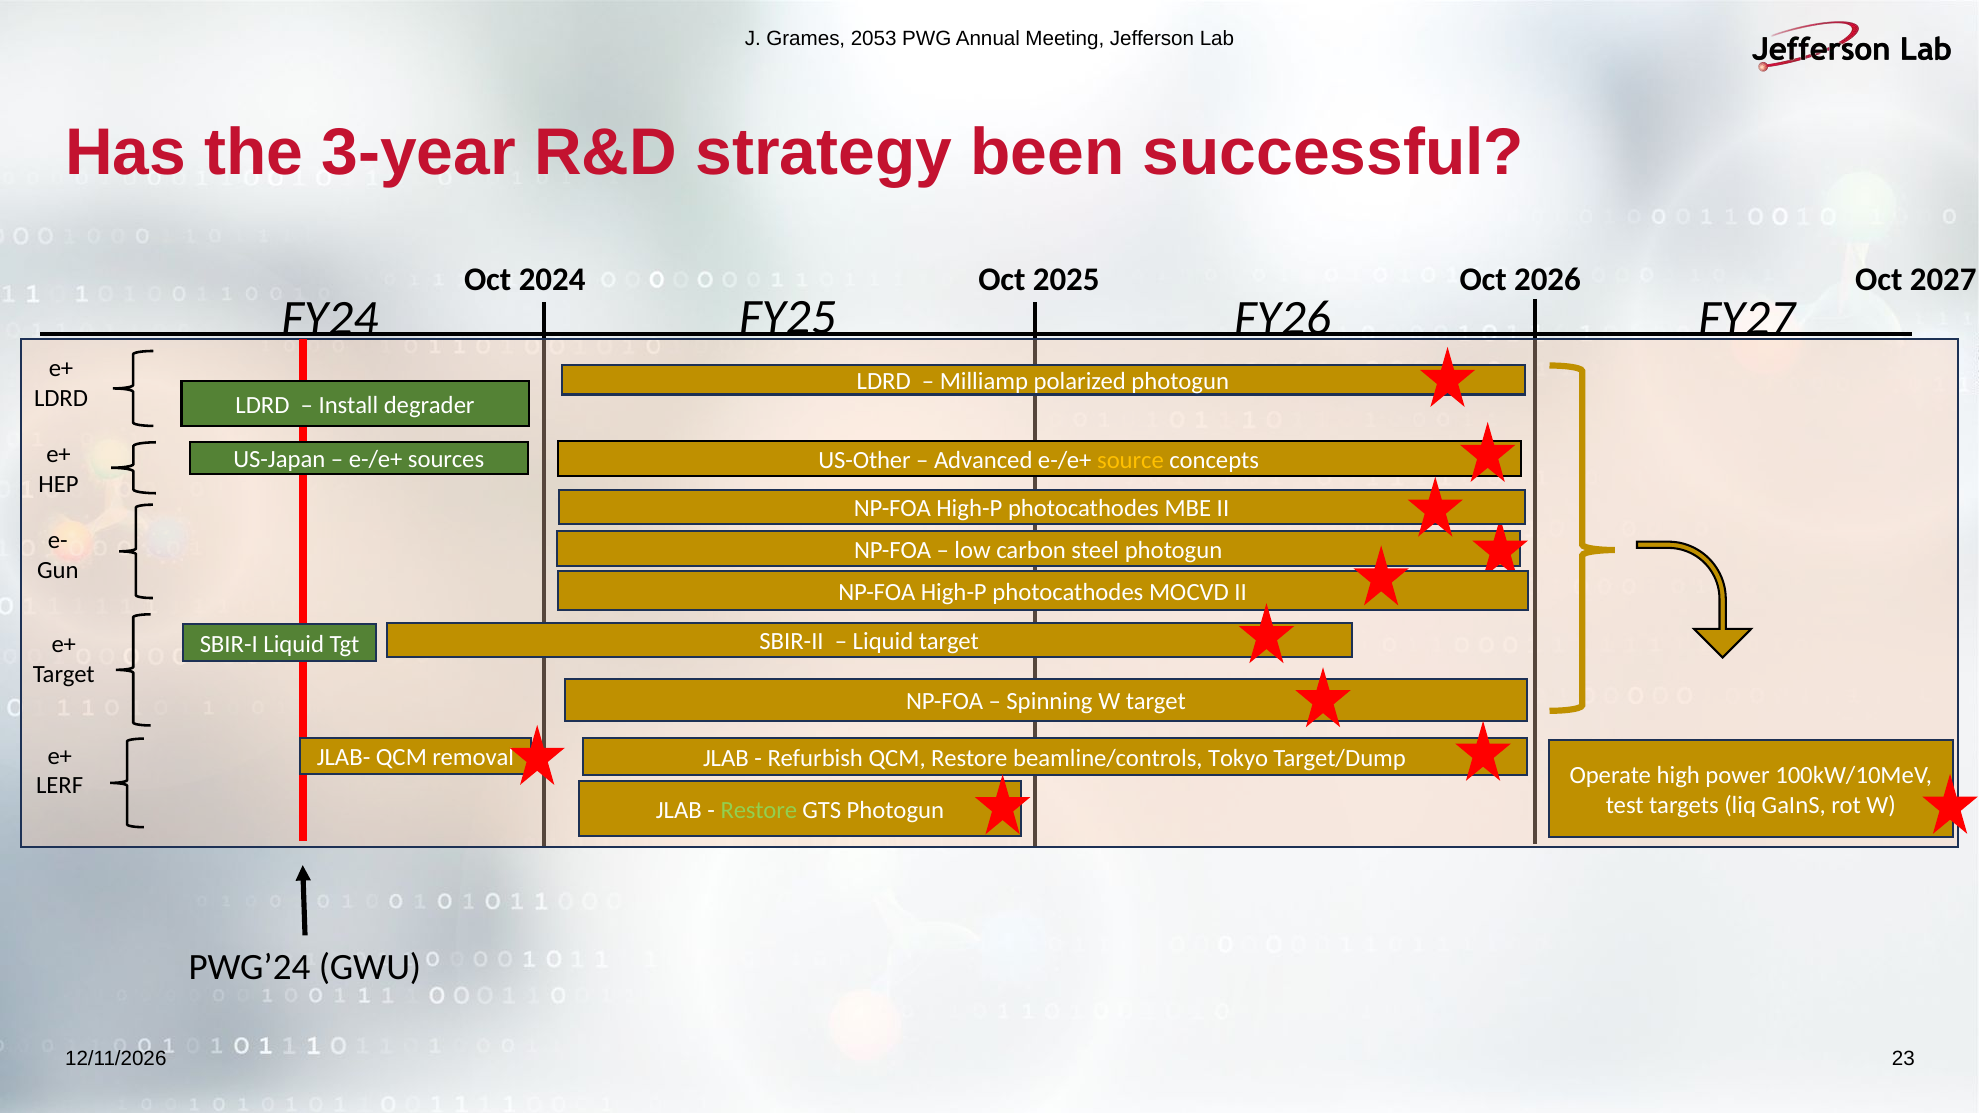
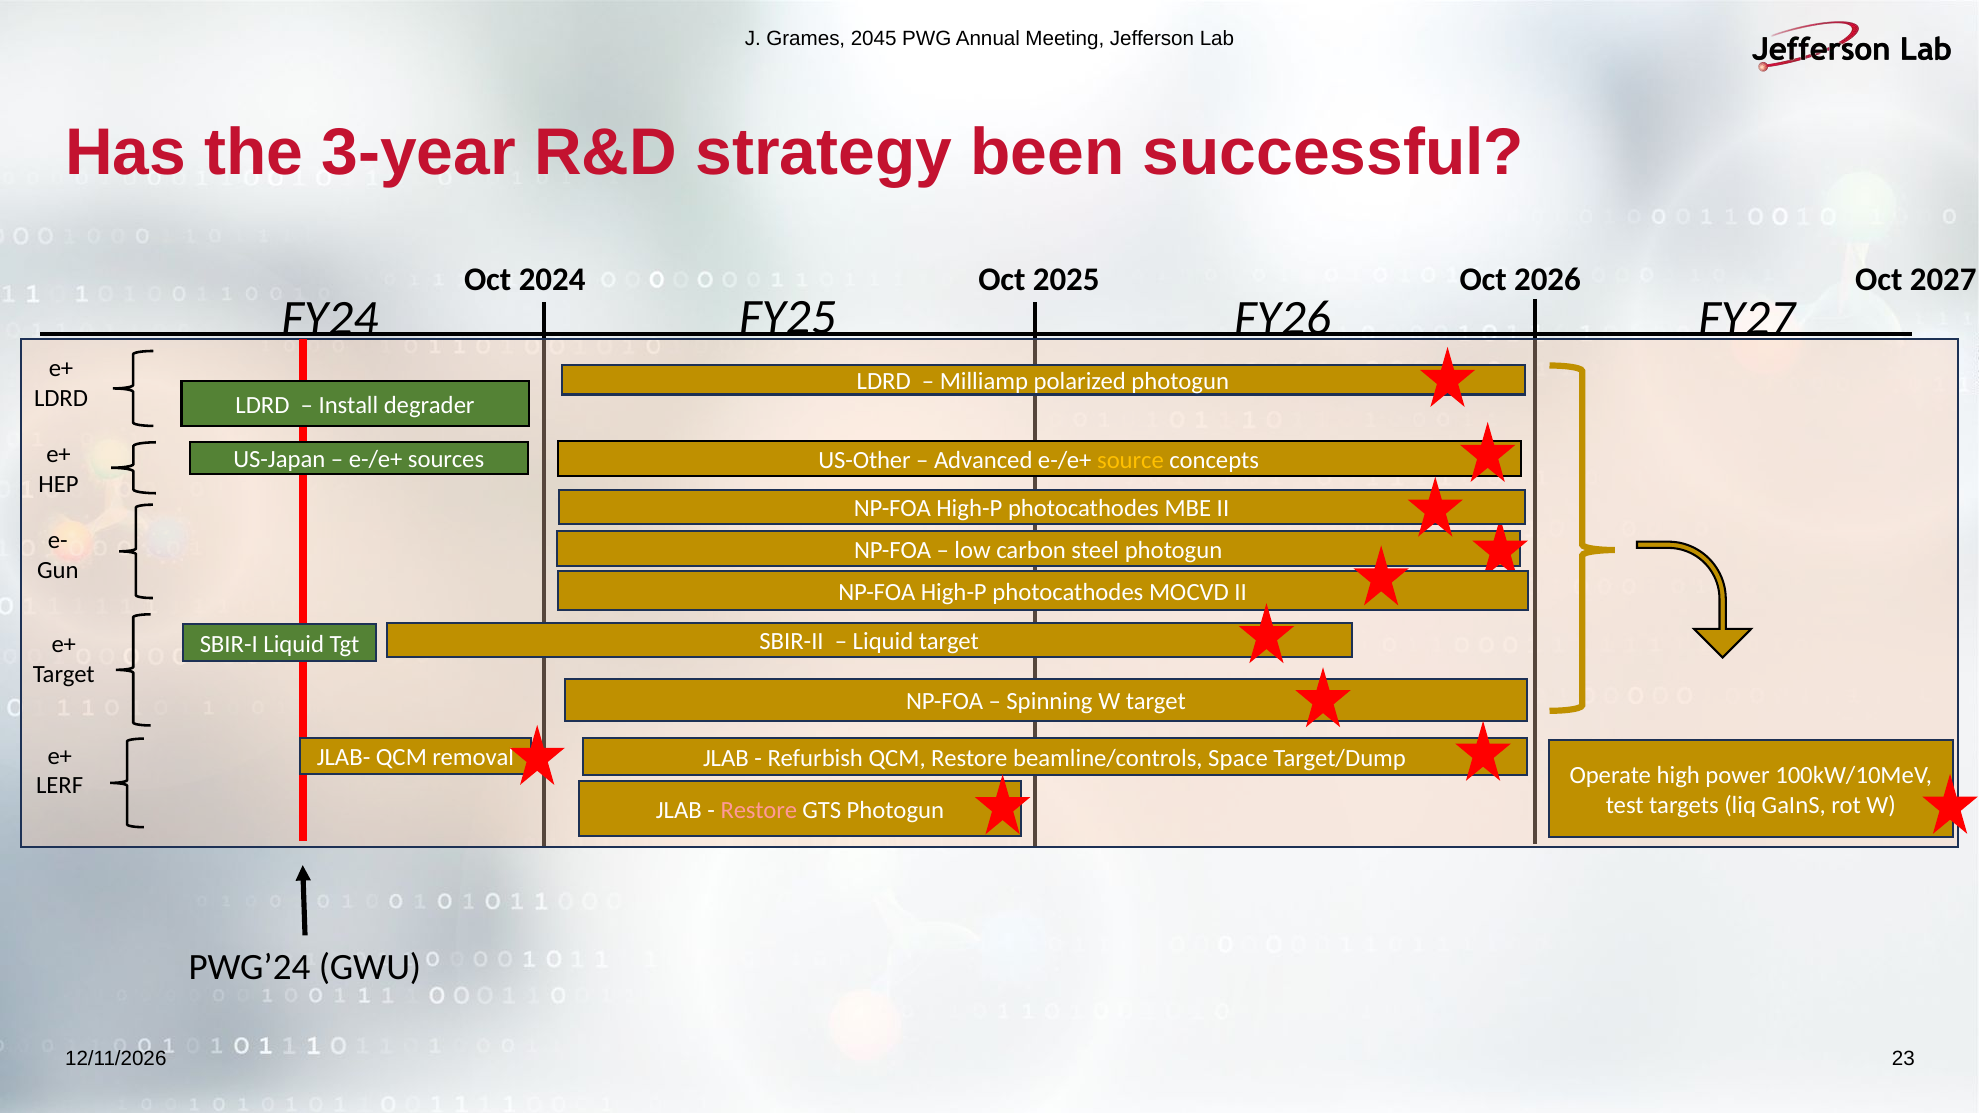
2053: 2053 -> 2045 (874, 39)
Tokyo: Tokyo -> Space (1238, 759)
Restore colour: light green -> pink (759, 810)
